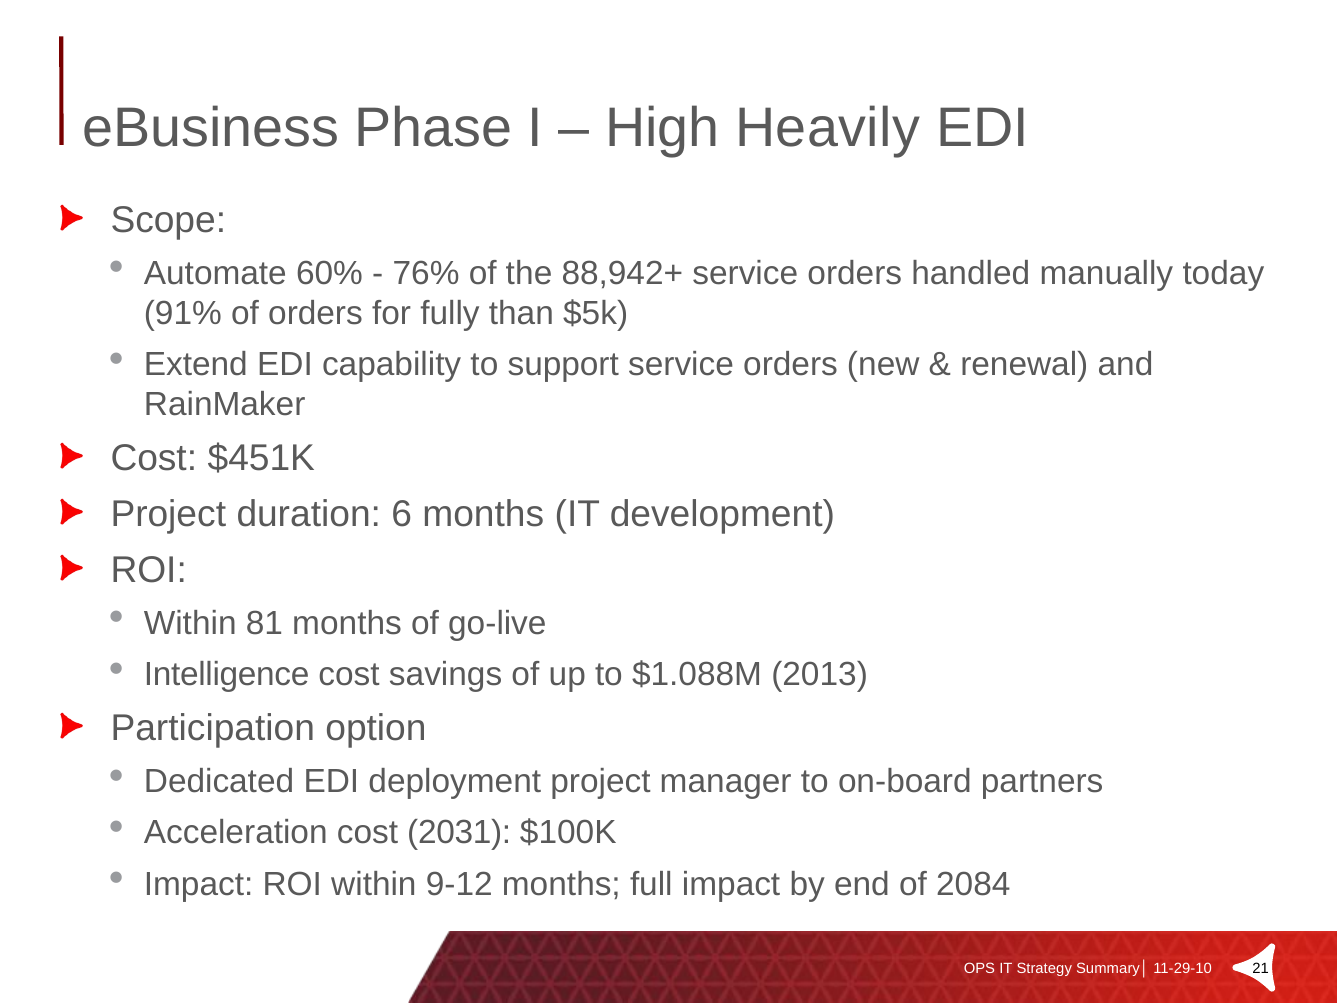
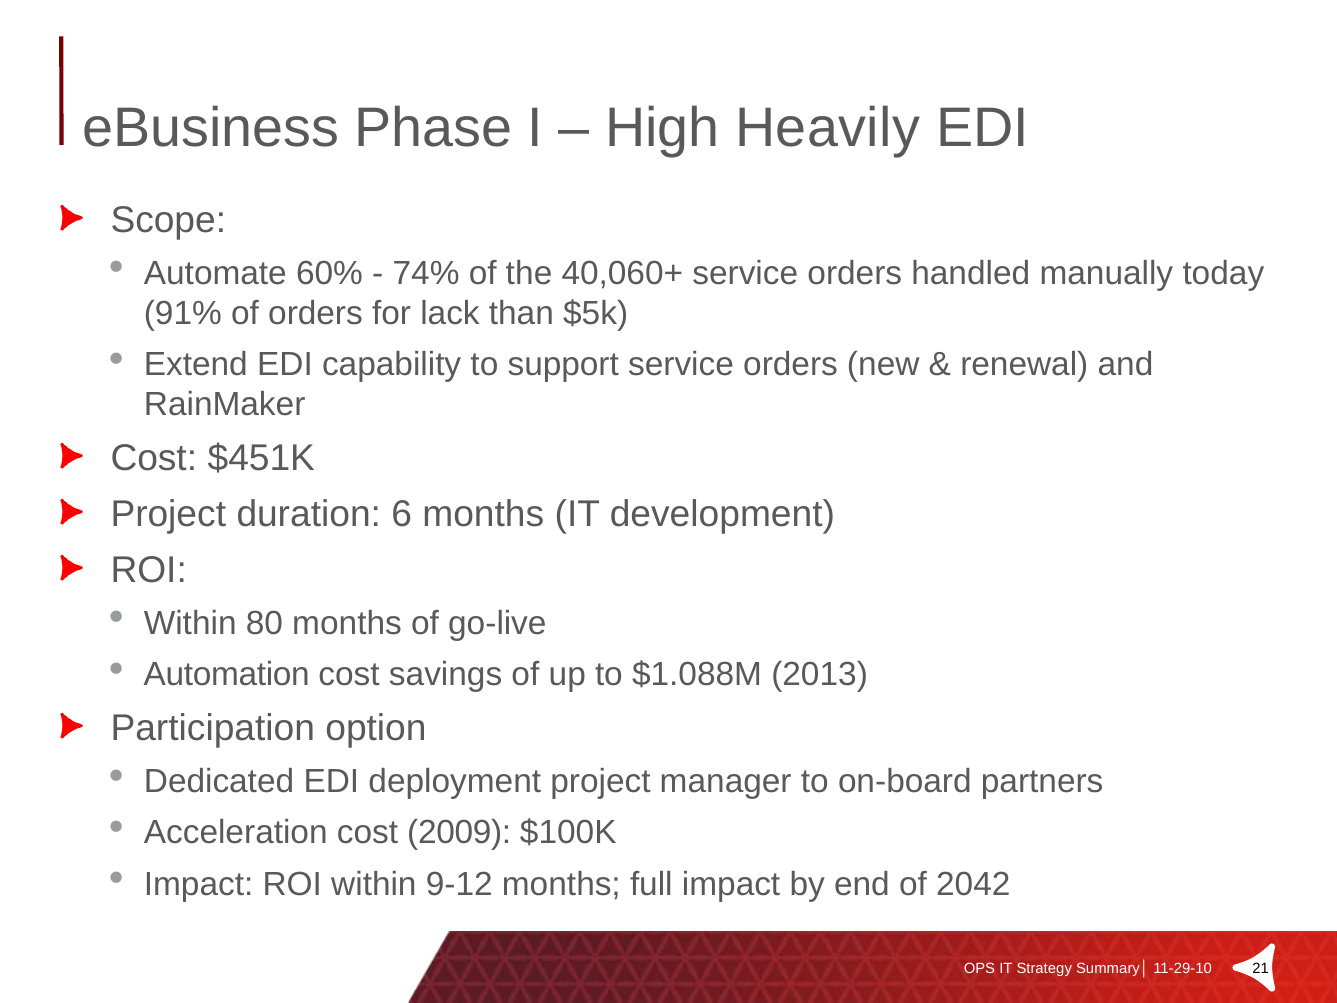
76%: 76% -> 74% (426, 273)
88,942+: 88,942+ -> 40,060+ (622, 273)
fully: fully -> lack (450, 313)
81: 81 -> 80 (264, 623)
Intelligence: Intelligence -> Automation (227, 674)
2031: 2031 -> 2009 (459, 833)
2084: 2084 -> 2042 (973, 884)
